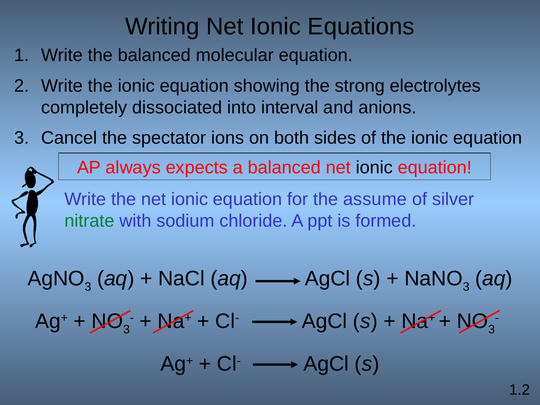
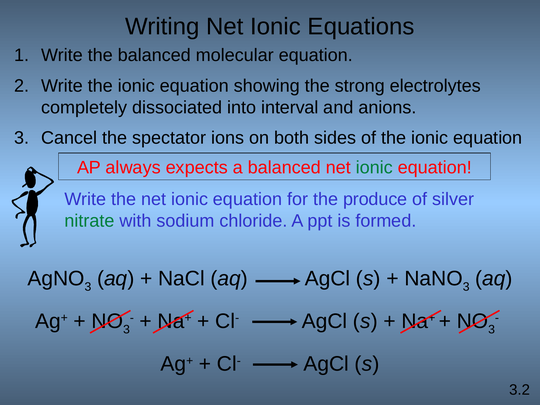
ionic colour: black -> green (374, 168)
assume: assume -> produce (375, 199)
1.2: 1.2 -> 3.2 (520, 390)
